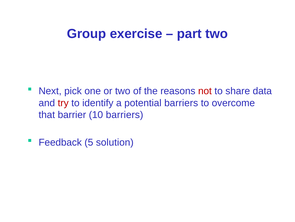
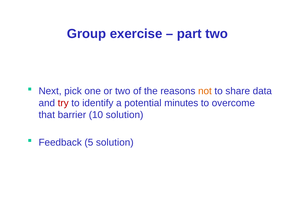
not colour: red -> orange (205, 91)
potential barriers: barriers -> minutes (181, 103)
10 barriers: barriers -> solution (125, 114)
